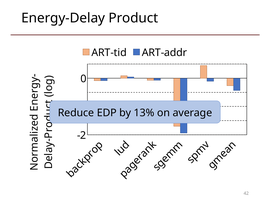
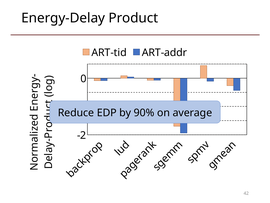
13%: 13% -> 90% (144, 112)
